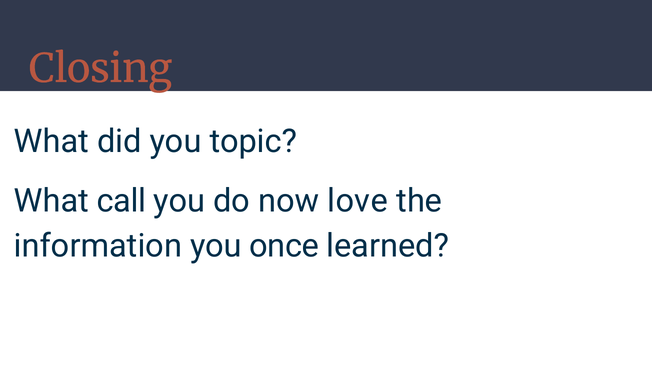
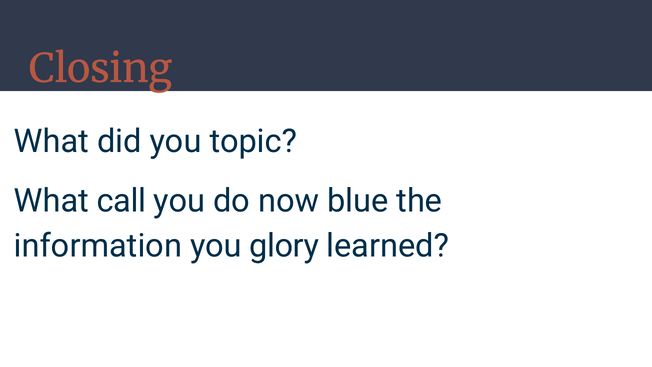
love: love -> blue (358, 201)
once: once -> glory (284, 246)
